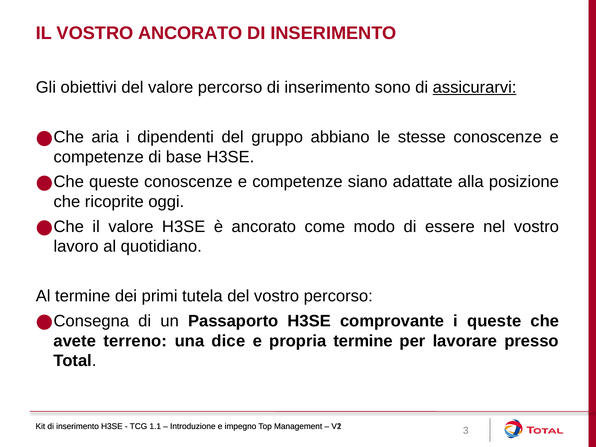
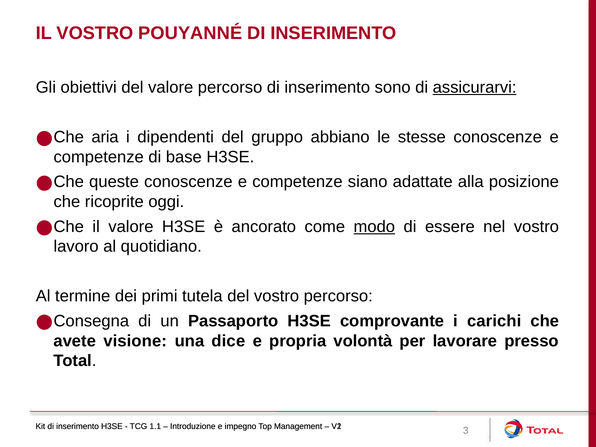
VOSTRO ANCORATO: ANCORATO -> POUYANNÉ (190, 33)
modo underline: none -> present (374, 227)
i queste: queste -> carichi (494, 321)
terreno: terreno -> visione (135, 341)
propria termine: termine -> volontà (363, 341)
